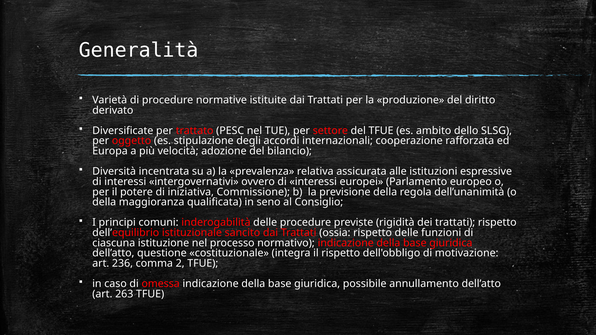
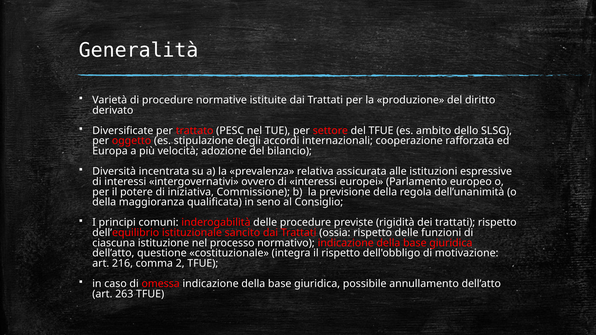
236: 236 -> 216 (122, 264)
